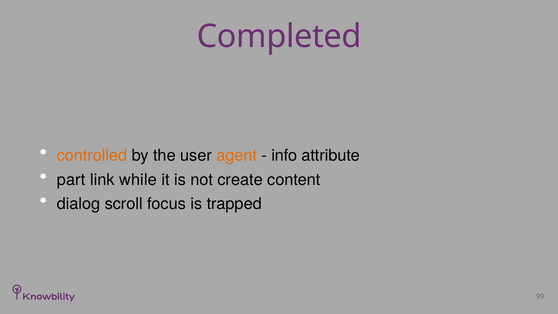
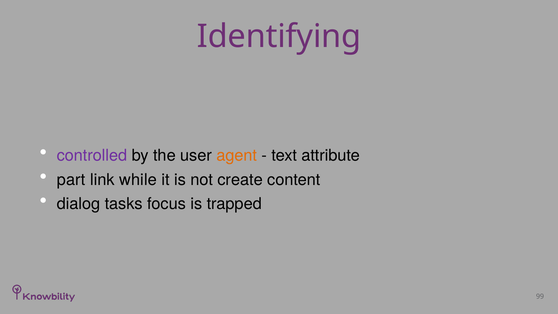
Completed: Completed -> Identifying (279, 37)
controlled colour: orange -> purple (92, 155)
info: info -> text (284, 155)
scroll: scroll -> tasks (124, 204)
